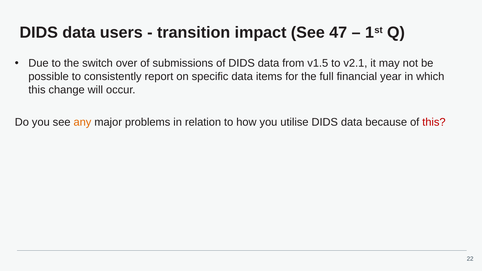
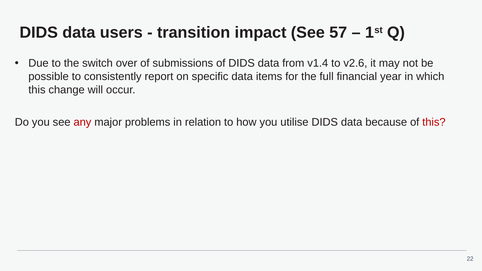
47: 47 -> 57 (338, 33)
v1.5: v1.5 -> v1.4 (318, 63)
v2.1: v2.1 -> v2.6 (355, 63)
any colour: orange -> red (82, 122)
